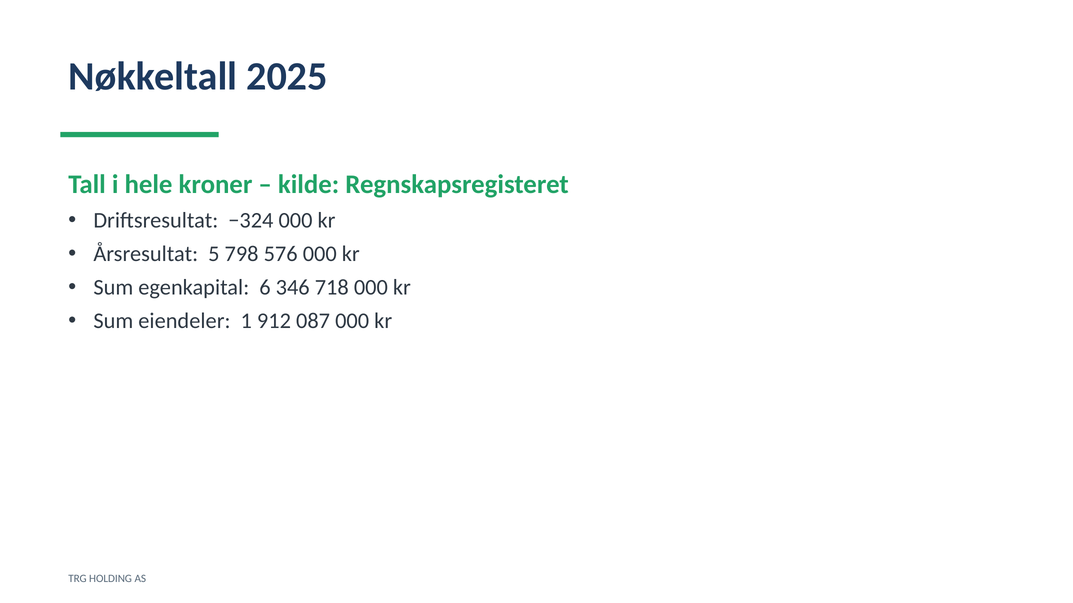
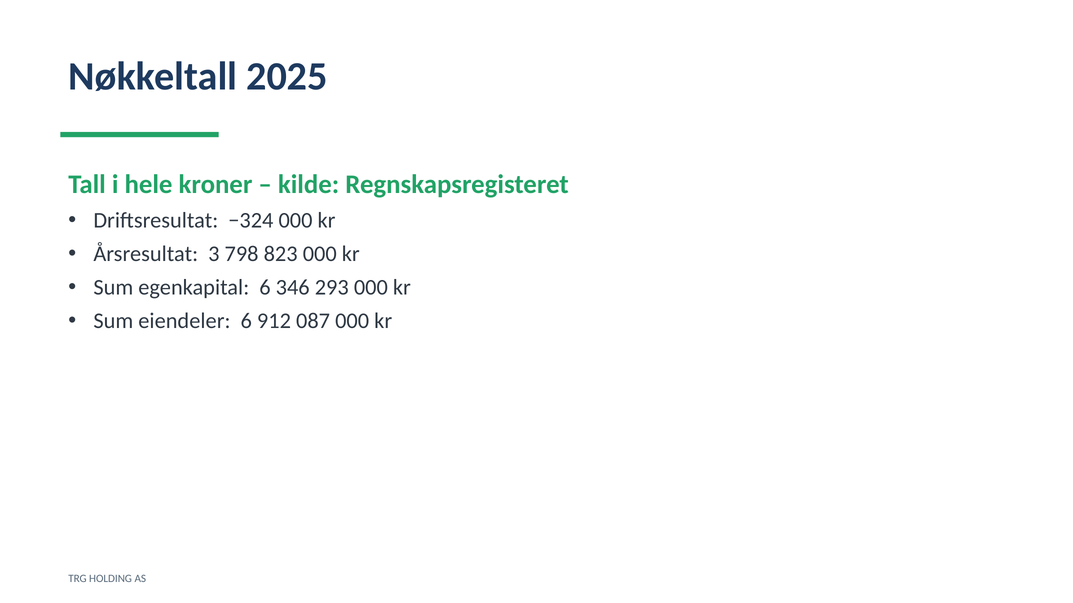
5: 5 -> 3 (214, 254)
576: 576 -> 823 (281, 254)
718: 718 -> 293 (332, 288)
eiendeler 1: 1 -> 6 (246, 321)
